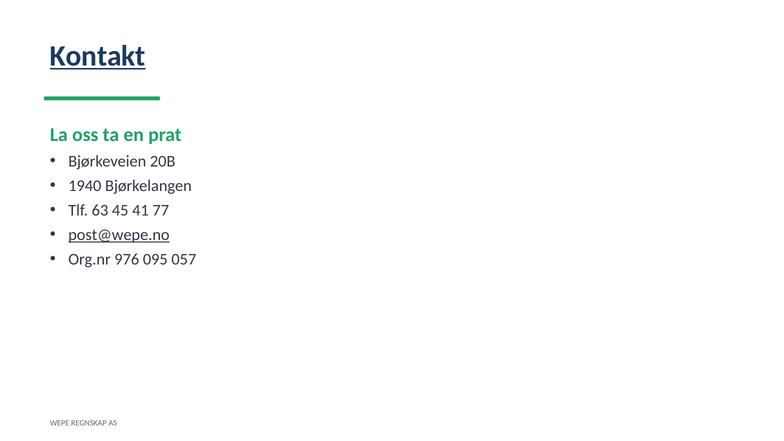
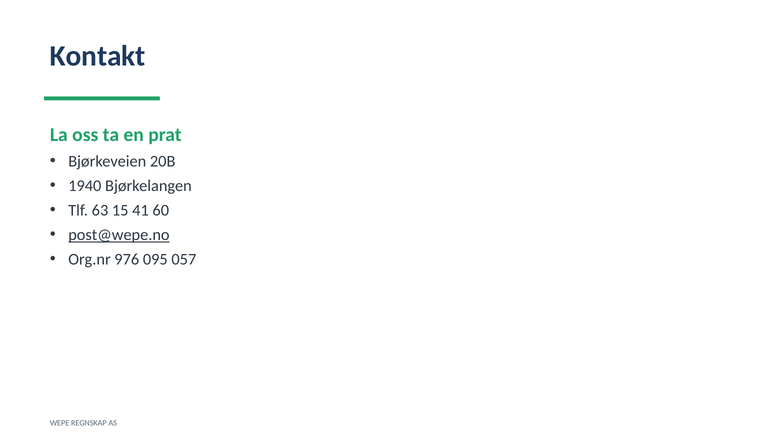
Kontakt underline: present -> none (98, 56)
45: 45 -> 15 (120, 210)
77: 77 -> 60 (161, 210)
